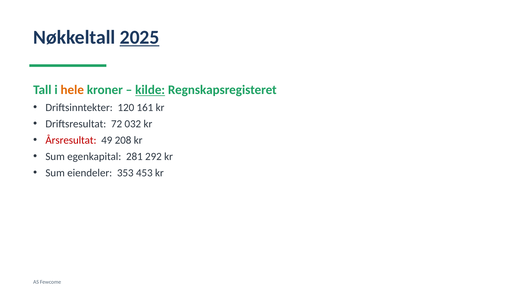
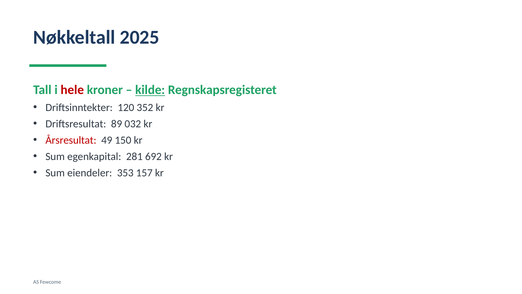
2025 underline: present -> none (140, 37)
hele colour: orange -> red (72, 90)
161: 161 -> 352 (145, 107)
72: 72 -> 89 (117, 124)
208: 208 -> 150 (123, 140)
292: 292 -> 692 (153, 156)
453: 453 -> 157 (144, 173)
